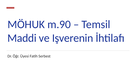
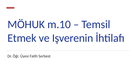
m.90: m.90 -> m.10 (59, 24)
Maddi: Maddi -> Etmek (22, 38)
